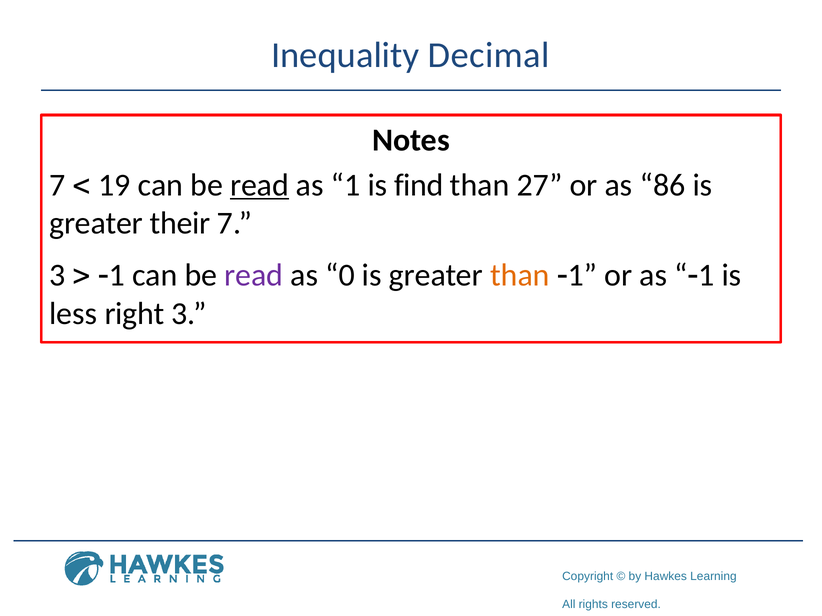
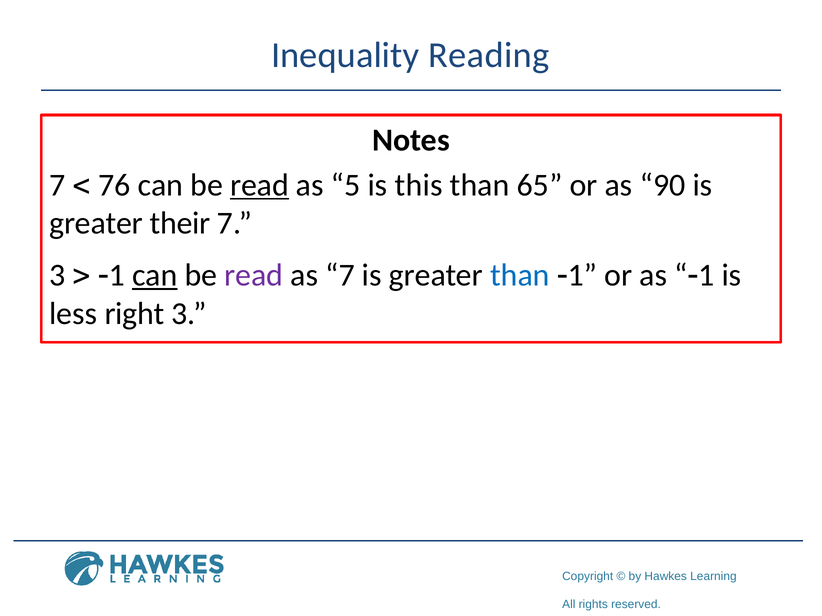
Decimal: Decimal -> Reading (489, 55)
19: 19 -> 76 (114, 185)
1: 1 -> 5 (346, 185)
find: find -> this (419, 185)
27: 27 -> 65 (540, 185)
86: 86 -> 90 (663, 185)
can underline: none -> present (155, 275)
as 0: 0 -> 7 (340, 275)
than colour: orange -> blue (520, 275)
